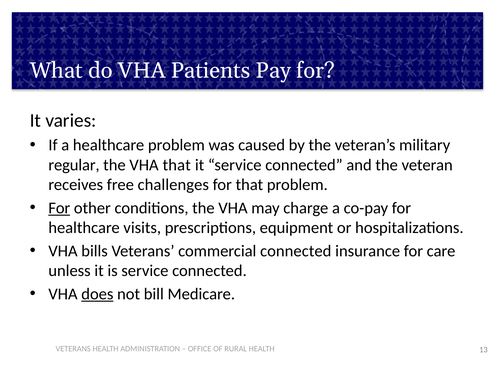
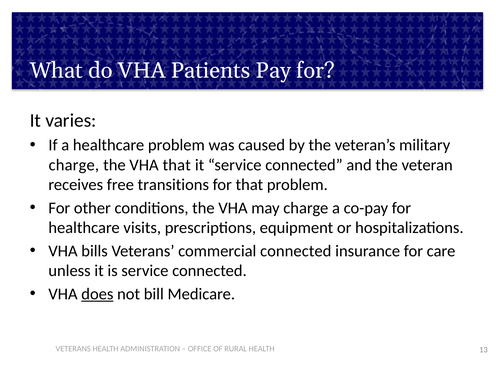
regular: regular -> charge (74, 165)
challenges: challenges -> transitions (173, 185)
For underline: present -> none (59, 208)
